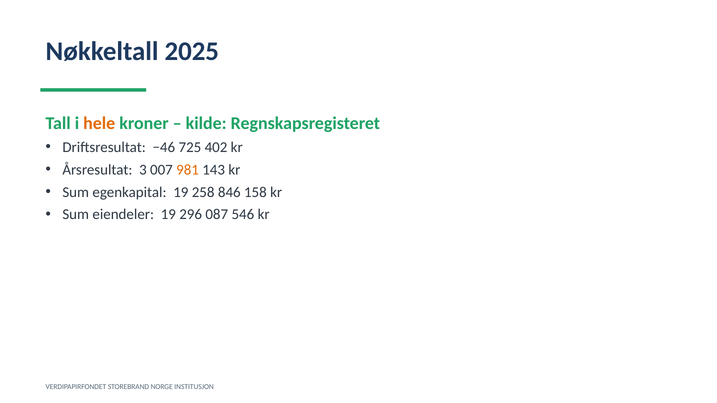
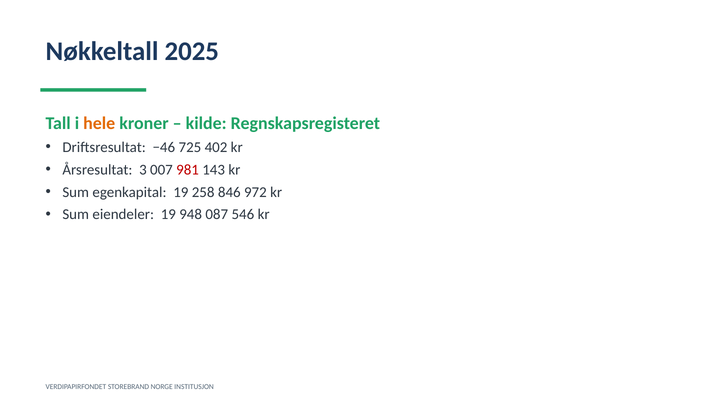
981 colour: orange -> red (188, 170)
158: 158 -> 972 (255, 192)
296: 296 -> 948 (191, 215)
